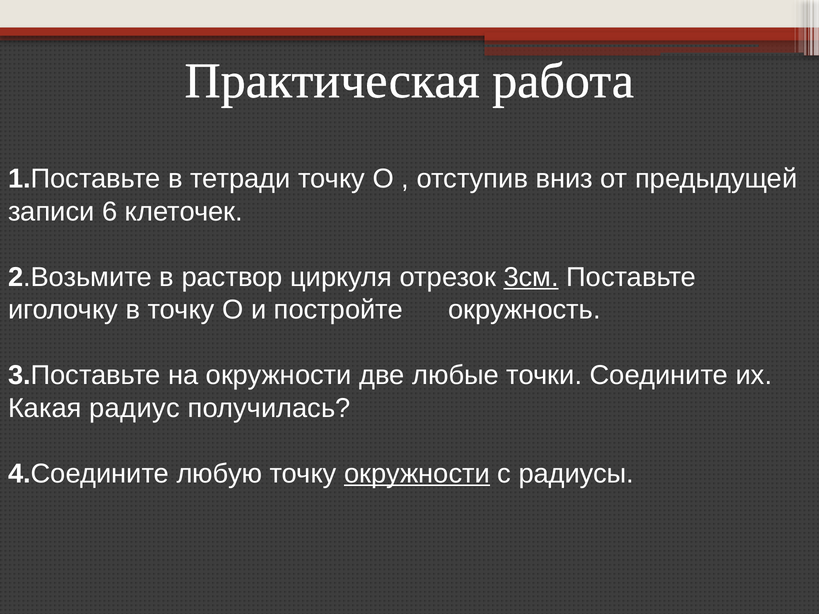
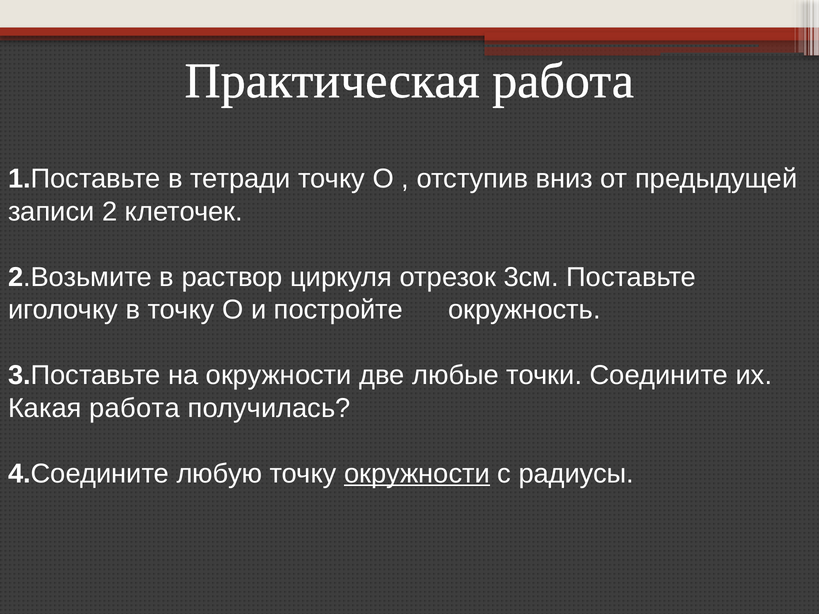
6: 6 -> 2 (110, 212)
3см underline: present -> none (531, 277)
Какая радиус: радиус -> работа (135, 408)
